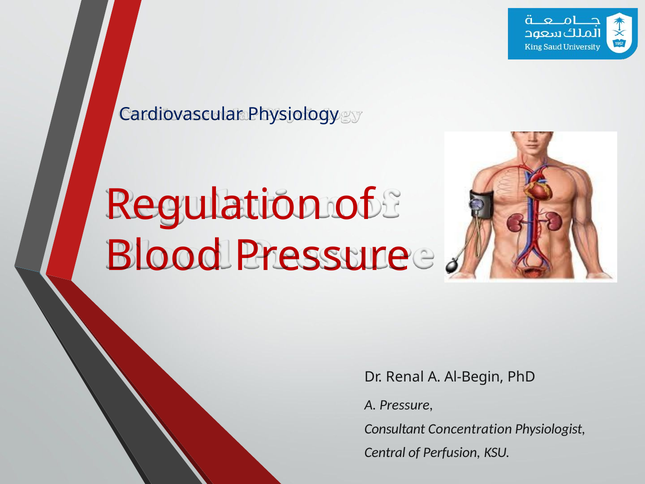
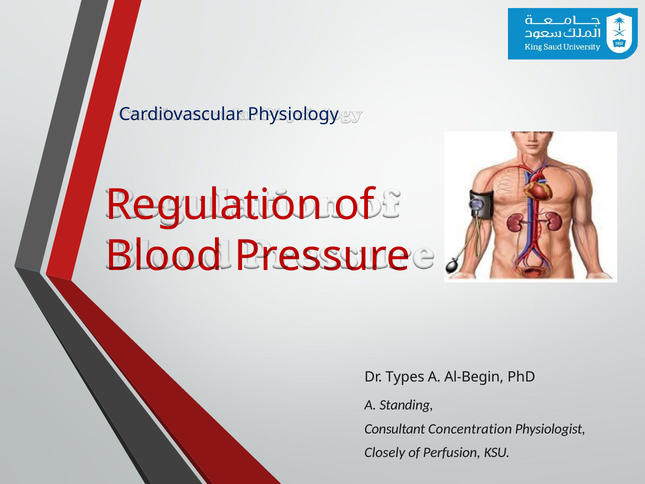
Renal: Renal -> Types (405, 377)
A Pressure: Pressure -> Standing (406, 405)
Central: Central -> Closely (385, 452)
